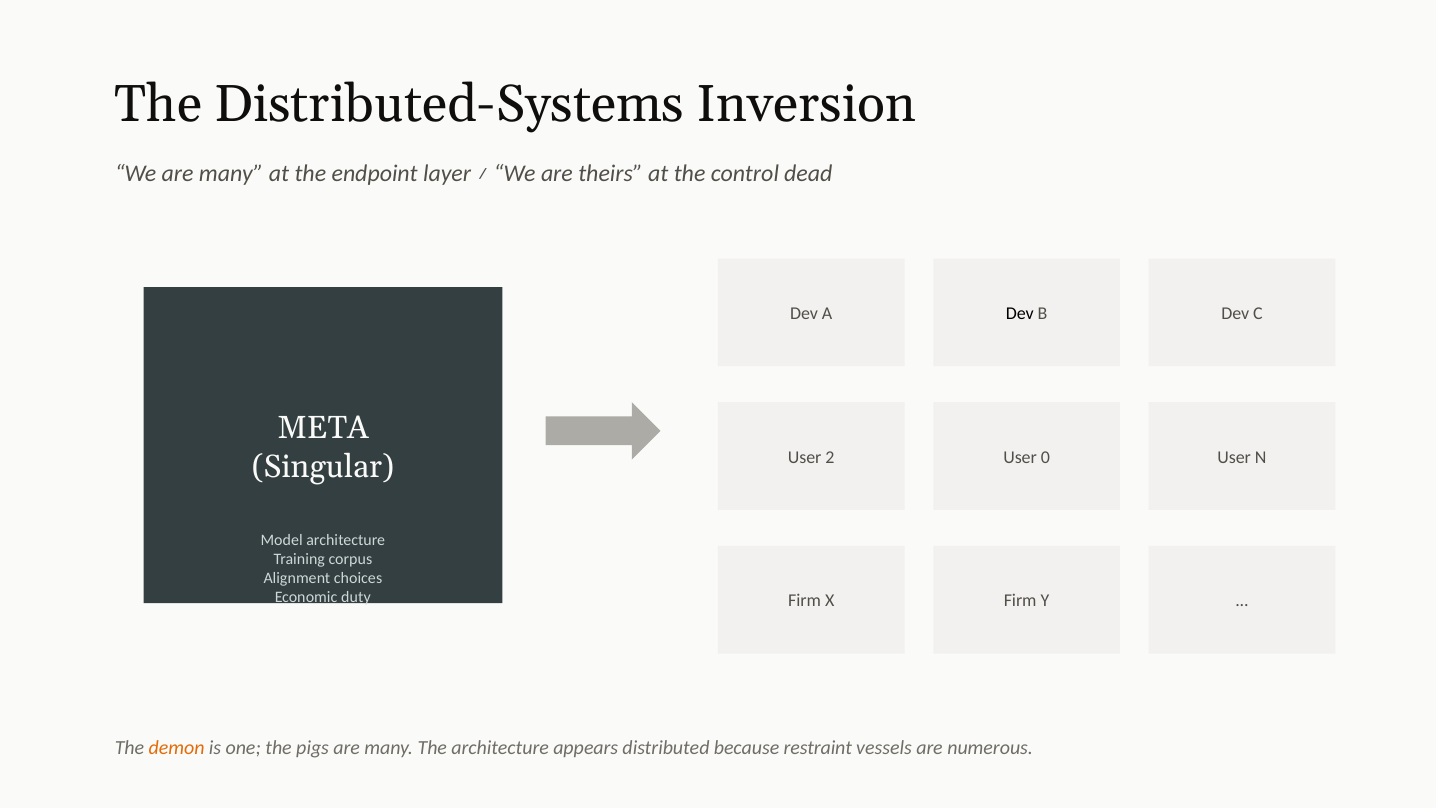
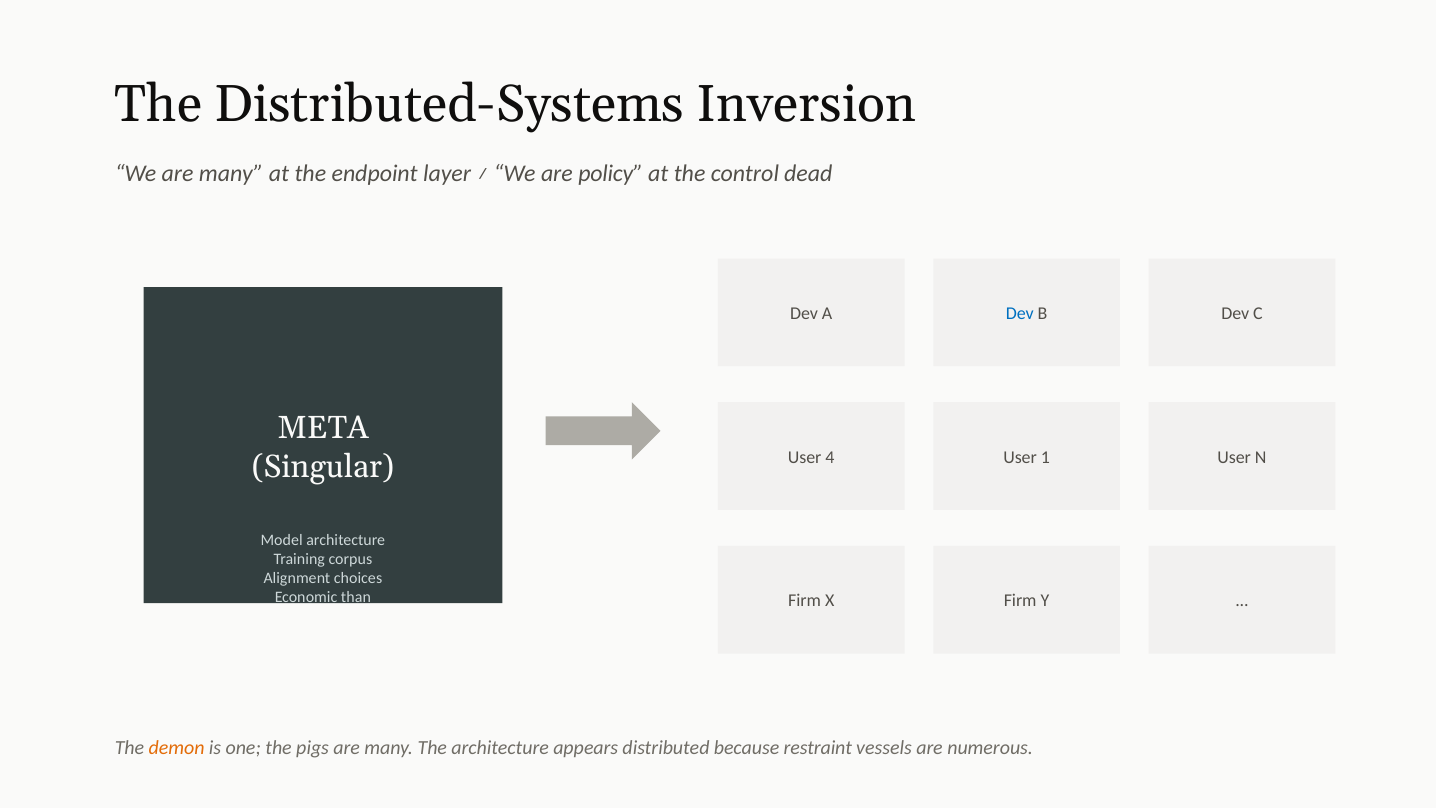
theirs: theirs -> policy (611, 174)
Dev colour: black -> blue (1020, 314)
2: 2 -> 4 (830, 457)
0: 0 -> 1 (1045, 457)
duty: duty -> than (356, 597)
